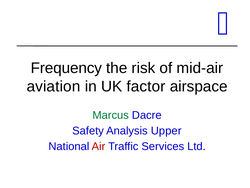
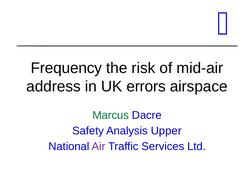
aviation: aviation -> address (54, 86)
factor: factor -> errors (146, 86)
Air colour: red -> purple (99, 146)
